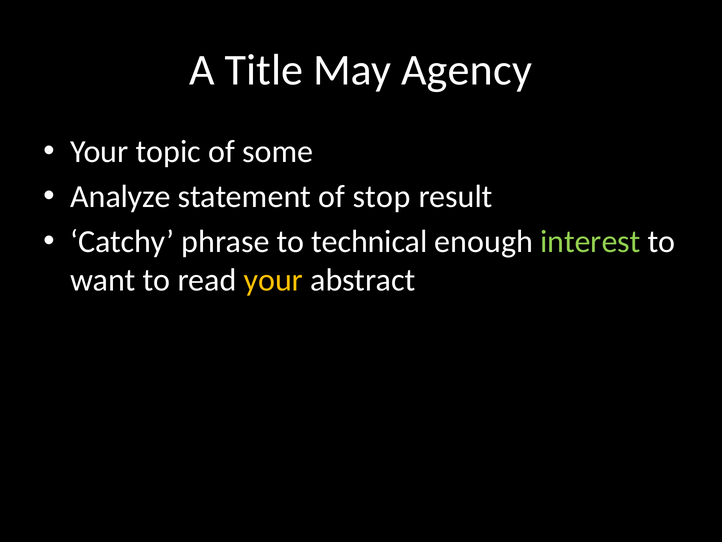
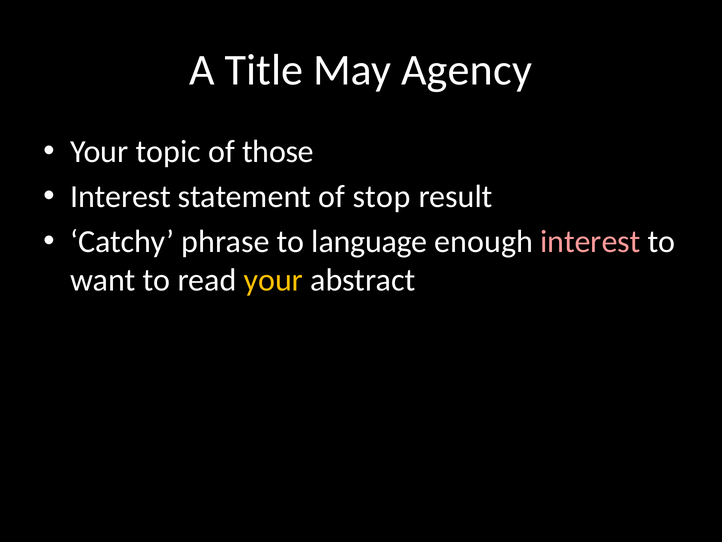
some: some -> those (278, 151)
Analyze: Analyze -> Interest (121, 196)
technical: technical -> language (369, 241)
interest colour: light green -> pink (590, 241)
